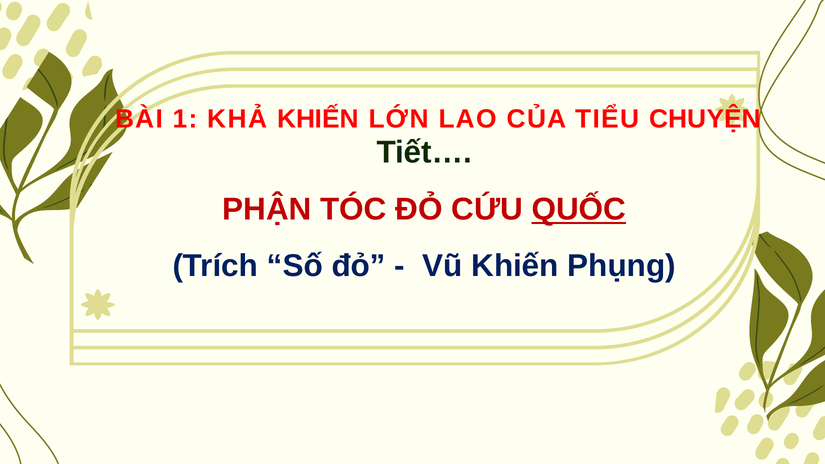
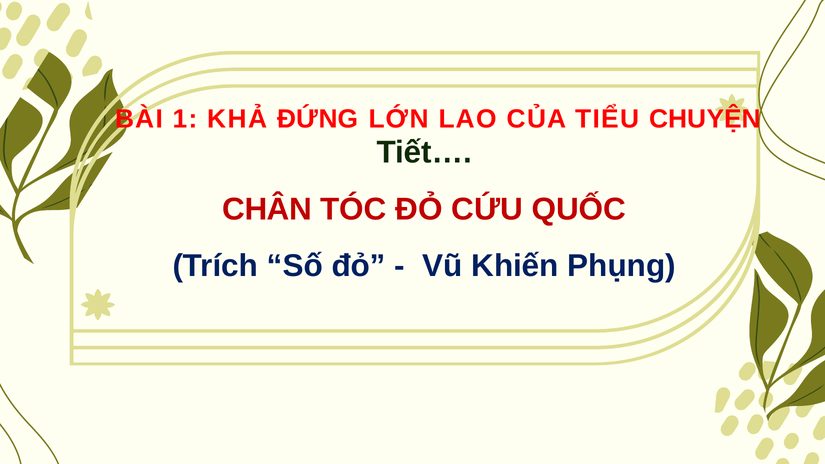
KHẢ KHIẾN: KHIẾN -> ĐỨNG (318, 119)
PHẬN: PHẬN -> CHÂN (267, 209)
QUỐC underline: present -> none (579, 209)
